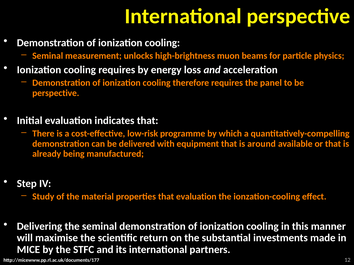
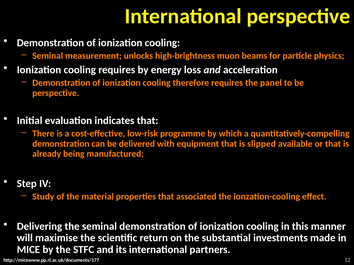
around: around -> slipped (262, 144)
that evaluation: evaluation -> associated (196, 197)
